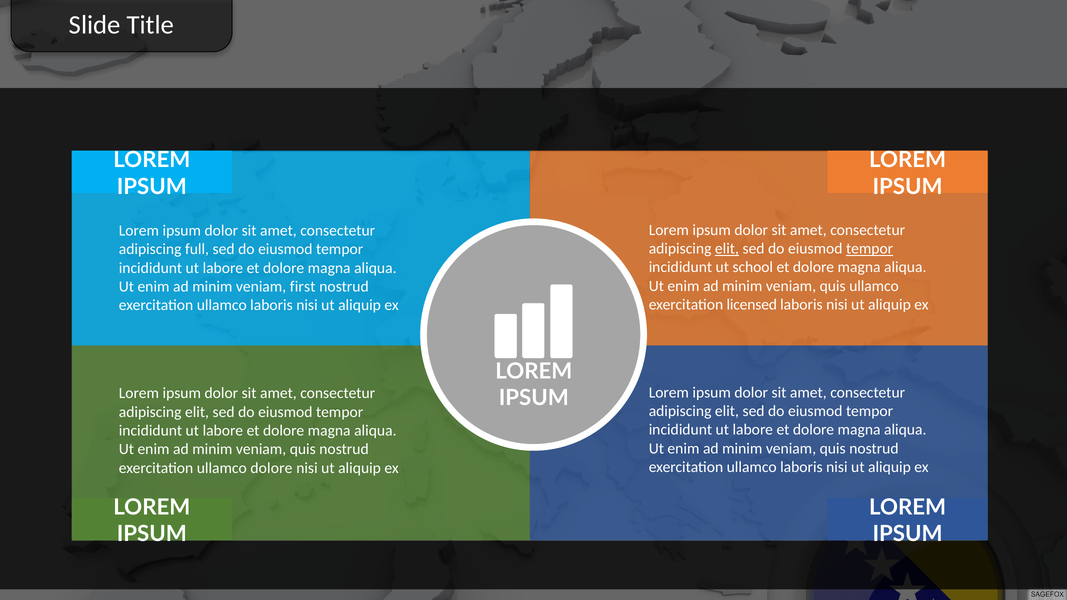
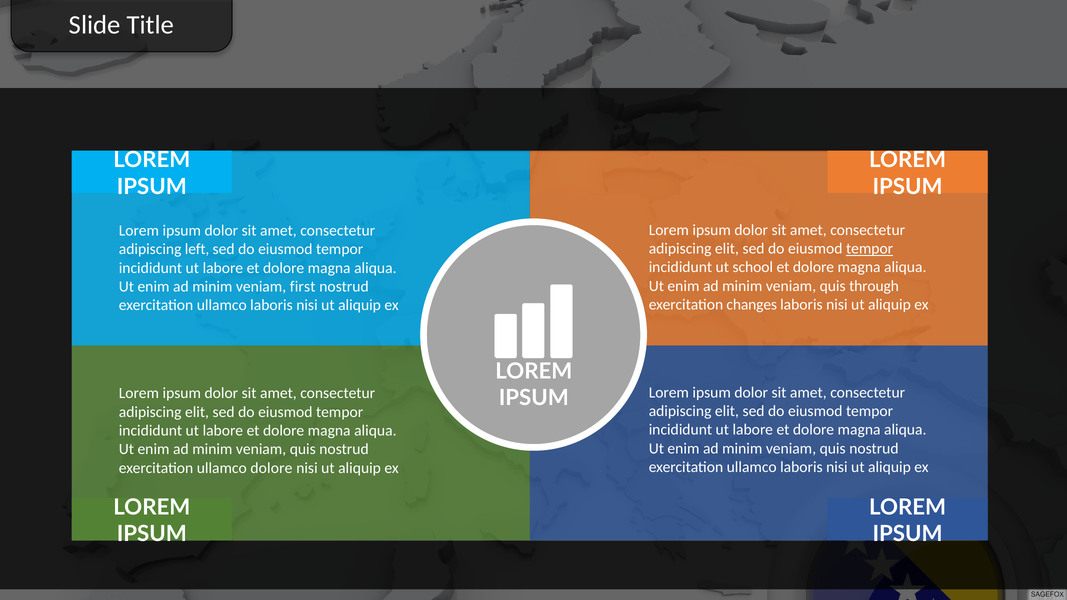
elit underline: present -> none (727, 249)
full: full -> left (197, 249)
quis ullamco: ullamco -> through (874, 286)
licensed: licensed -> changes (752, 305)
